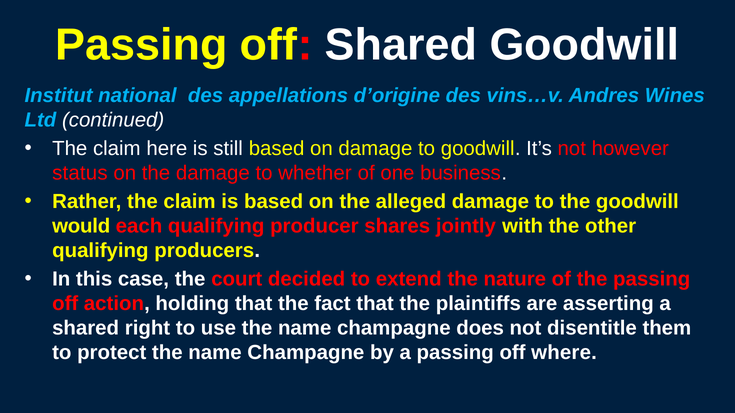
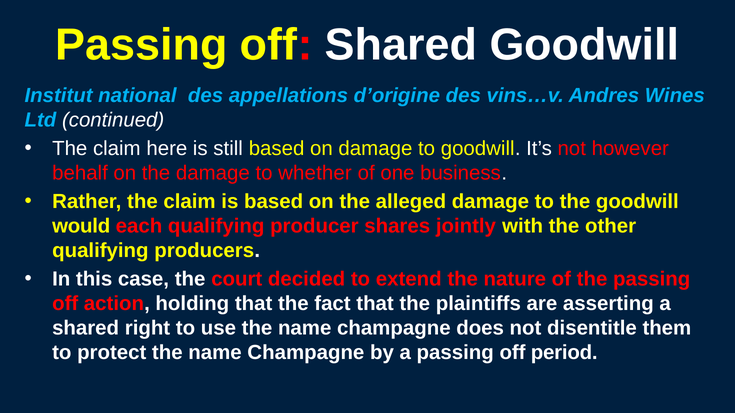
status: status -> behalf (80, 173)
where: where -> period (564, 353)
